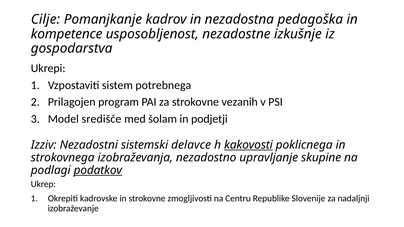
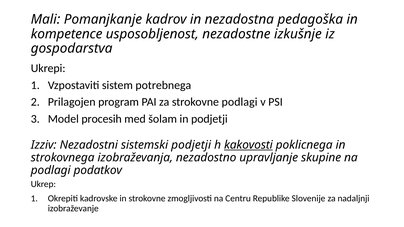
Cilje: Cilje -> Mali (46, 19)
strokovne vezanih: vezanih -> podlagi (240, 102)
središče: središče -> procesih (102, 119)
sistemski delavce: delavce -> podjetji (191, 145)
podatkov underline: present -> none (98, 171)
